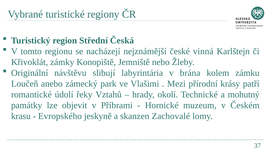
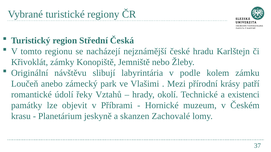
vinná: vinná -> hradu (203, 51)
brána: brána -> podle (190, 73)
mohutný: mohutný -> existenci (244, 95)
Evropského: Evropského -> Planetárium (60, 116)
